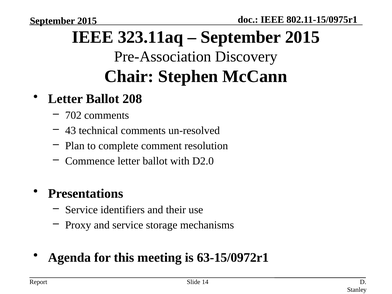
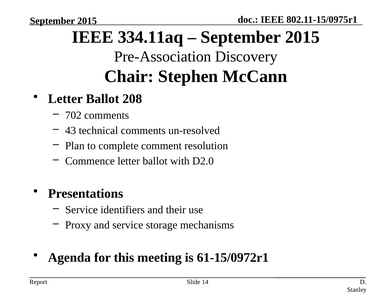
323.11aq: 323.11aq -> 334.11aq (151, 37)
63-15/0972r1: 63-15/0972r1 -> 61-15/0972r1 (233, 257)
